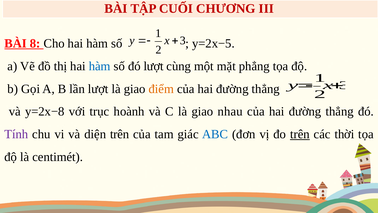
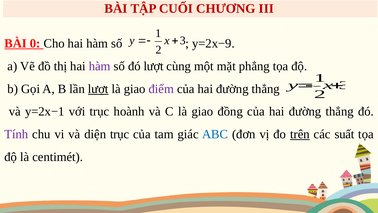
8: 8 -> 0 (35, 43)
y=2x−5: y=2x−5 -> y=2x−9 (213, 43)
hàm colour: blue -> purple (100, 66)
lượt underline: none -> present (98, 89)
điểm colour: orange -> purple (161, 89)
y=2x−8: y=2x−8 -> y=2x−1 (45, 111)
nhau: nhau -> đồng (230, 111)
diện trên: trên -> trục (120, 134)
thời: thời -> suất (344, 134)
